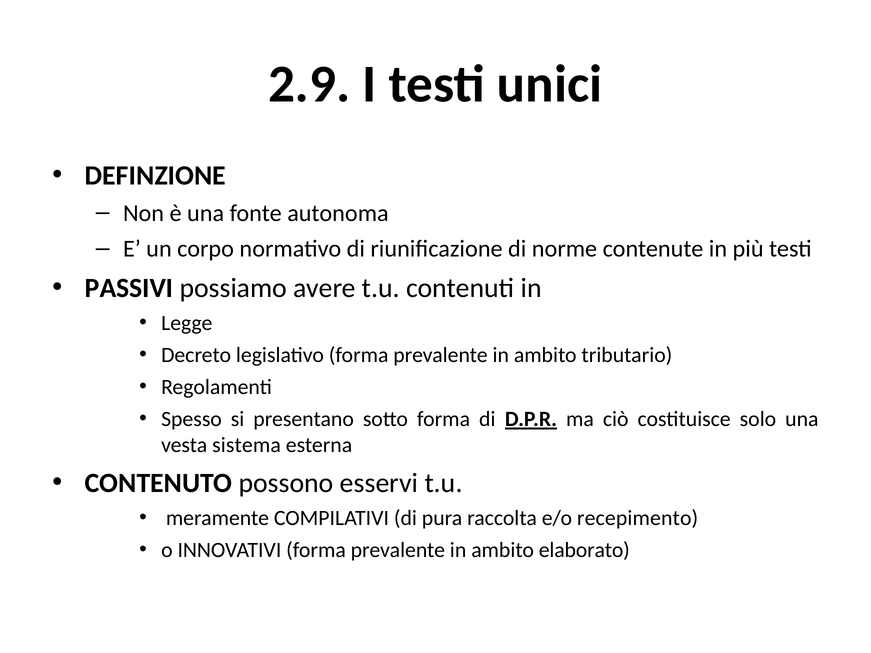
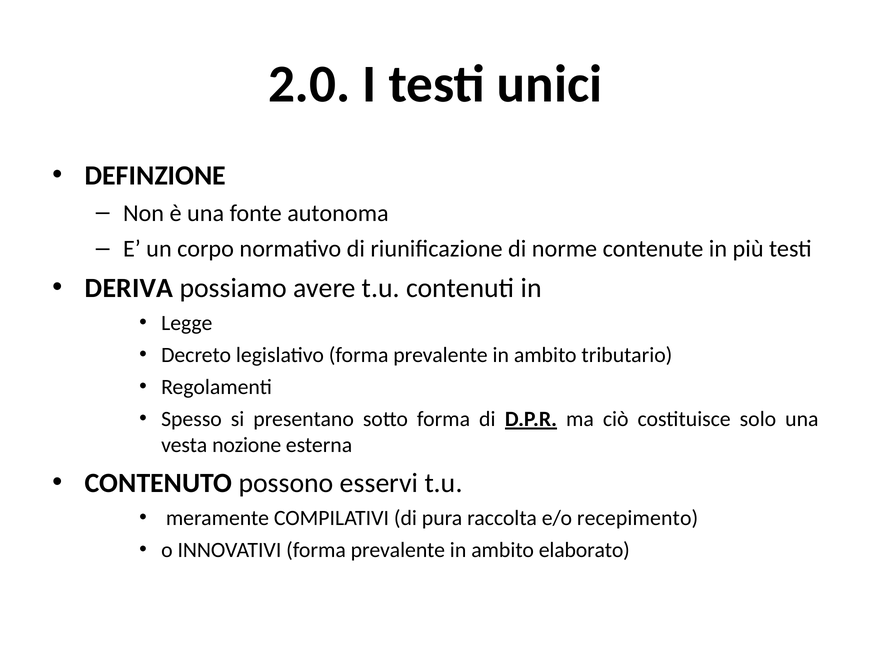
2.9: 2.9 -> 2.0 (309, 84)
PASSIVI: PASSIVI -> DERIVA (129, 288)
sistema: sistema -> nozione (247, 445)
